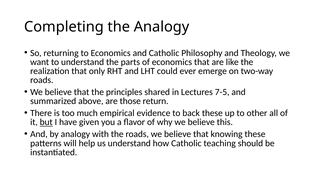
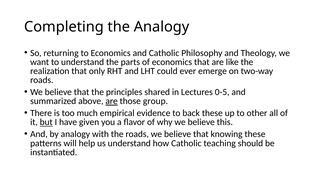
7-5: 7-5 -> 0-5 (222, 92)
are underline: none -> present (112, 101)
return: return -> group (155, 101)
